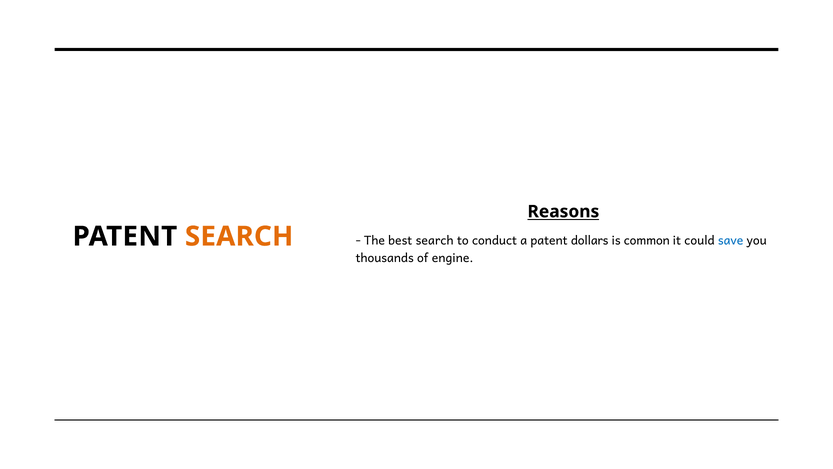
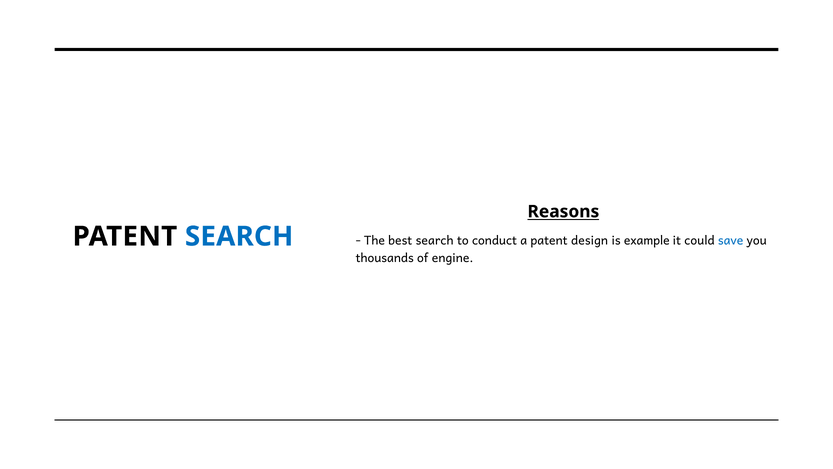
SEARCH colour: orange -> blue (239, 236)
dollars: dollars -> design (590, 240)
common: common -> example (647, 240)
